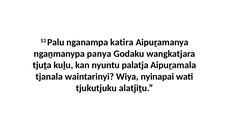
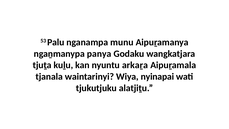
katira: katira -> munu (122, 42)
palatja: palatja -> arkaṟa (135, 65)
